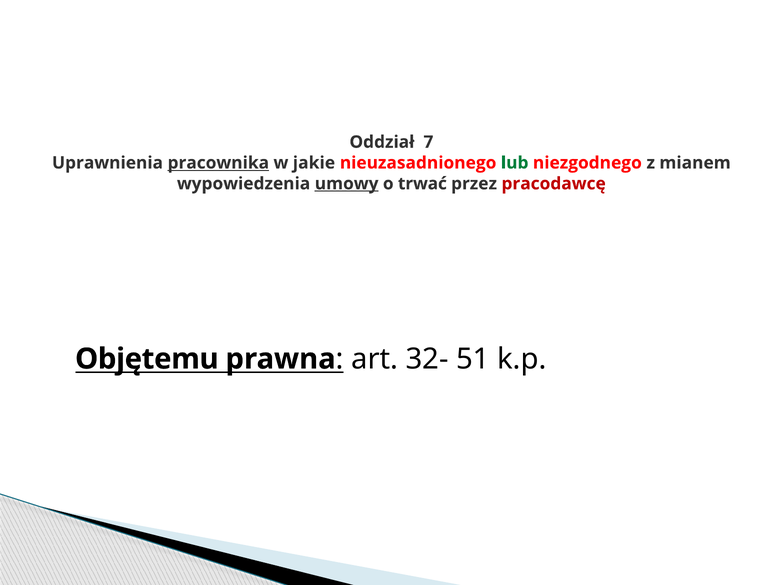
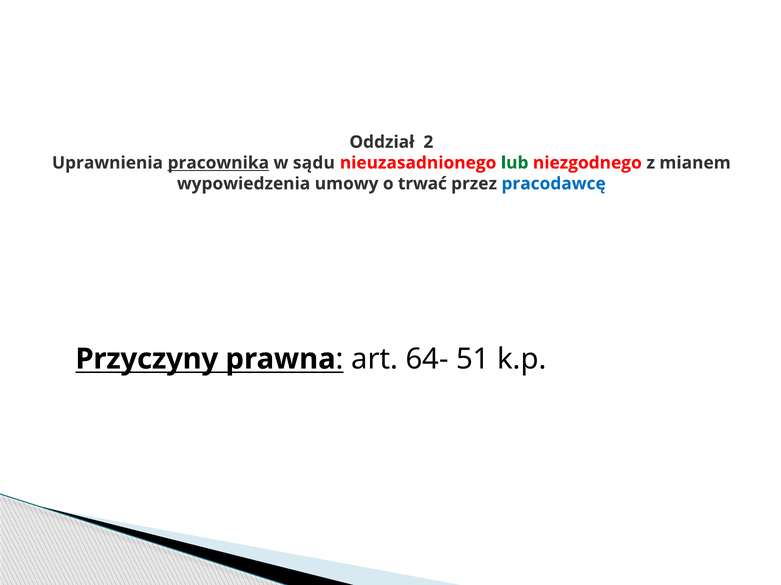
7: 7 -> 2 (428, 142)
jakie: jakie -> sądu (314, 163)
umowy underline: present -> none (347, 184)
pracodawcę colour: red -> blue (554, 184)
Objętemu: Objętemu -> Przyczyny (147, 359)
32-: 32- -> 64- (427, 359)
